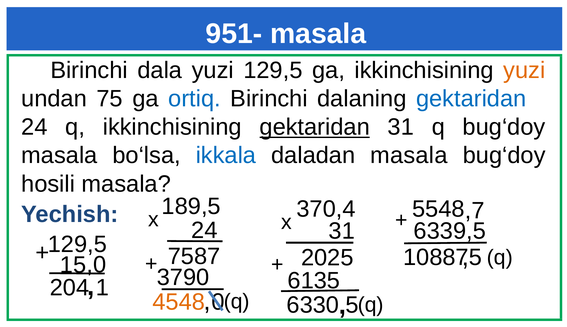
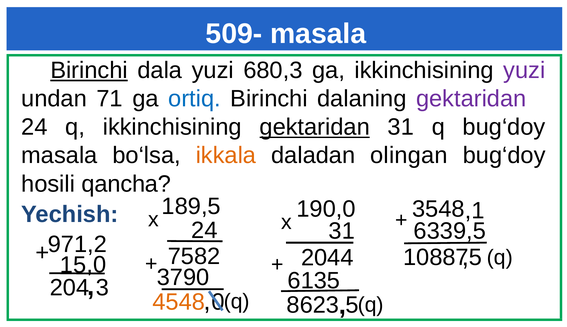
951-: 951- -> 509- (234, 34)
Birinchi underline: none -> present (89, 70)
yuzi 129,5: 129,5 -> 680,3 (273, 70)
yuzi colour: orange -> purple (524, 70)
75: 75 -> 71 (110, 99)
gektaridan colour: blue -> purple (471, 99)
ikkala colour: blue -> orange (226, 155)
daladan masala: masala -> olingan (409, 155)
hosili masala: masala -> qancha (126, 184)
370,4: 370,4 -> 190,0 (326, 209)
5548: 5548 -> 3548 (438, 209)
,7: ,7 -> ,1 (475, 210)
129,5: 129,5 -> 971,2 (77, 244)
7587: 7587 -> 7582 (194, 256)
2025: 2025 -> 2044 (327, 257)
1: 1 -> 3 (102, 287)
6330: 6330 -> 8623 (313, 305)
